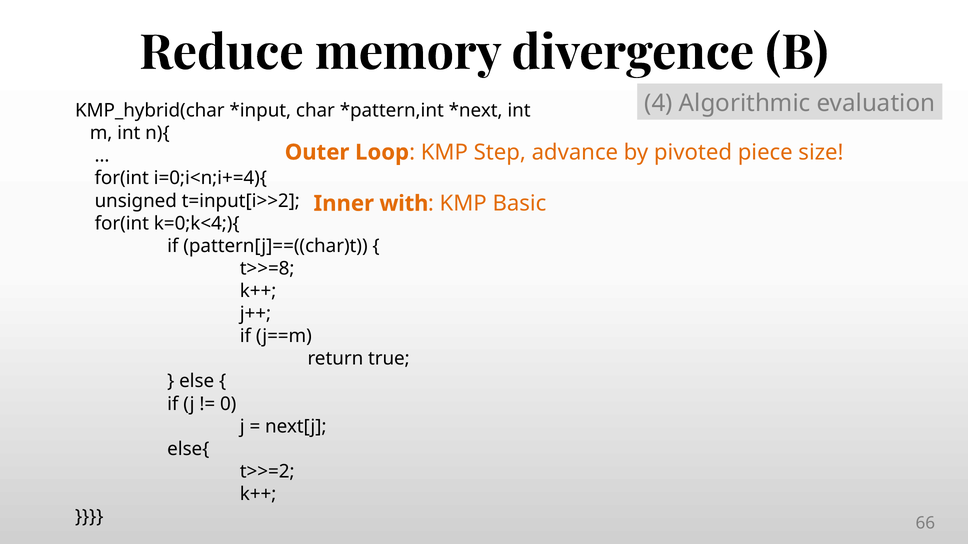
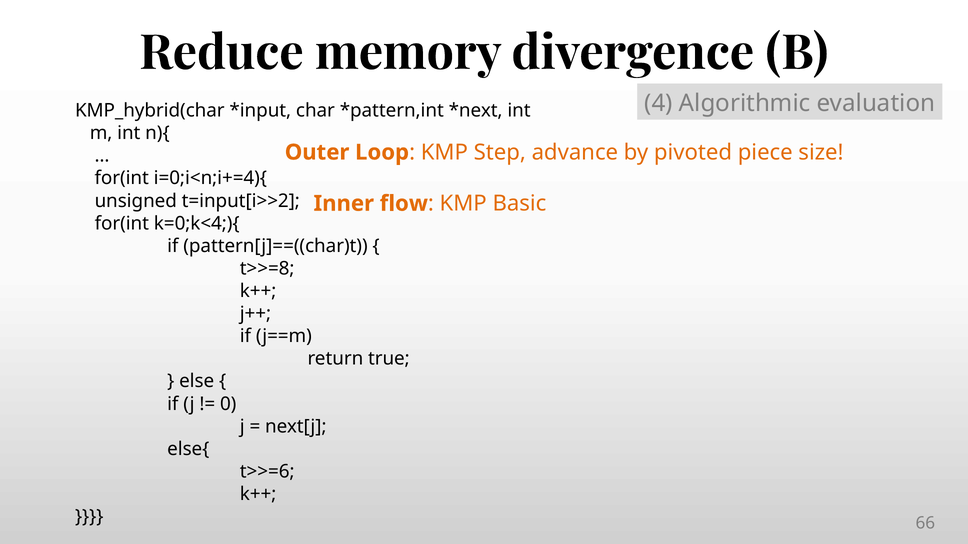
with: with -> flow (404, 204)
t>>=2: t>>=2 -> t>>=6 (267, 472)
